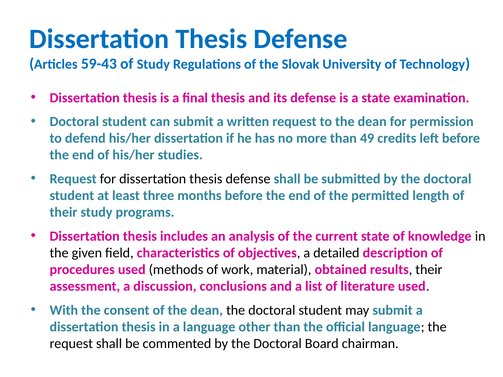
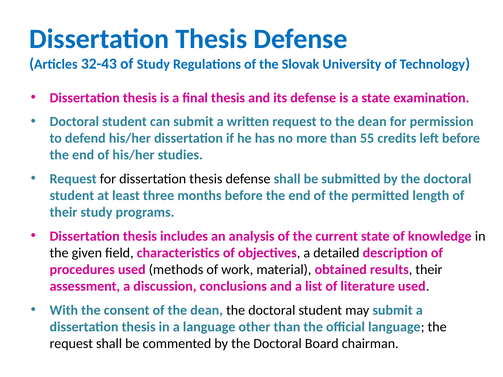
59-43: 59-43 -> 32-43 (99, 64)
49: 49 -> 55 (367, 138)
